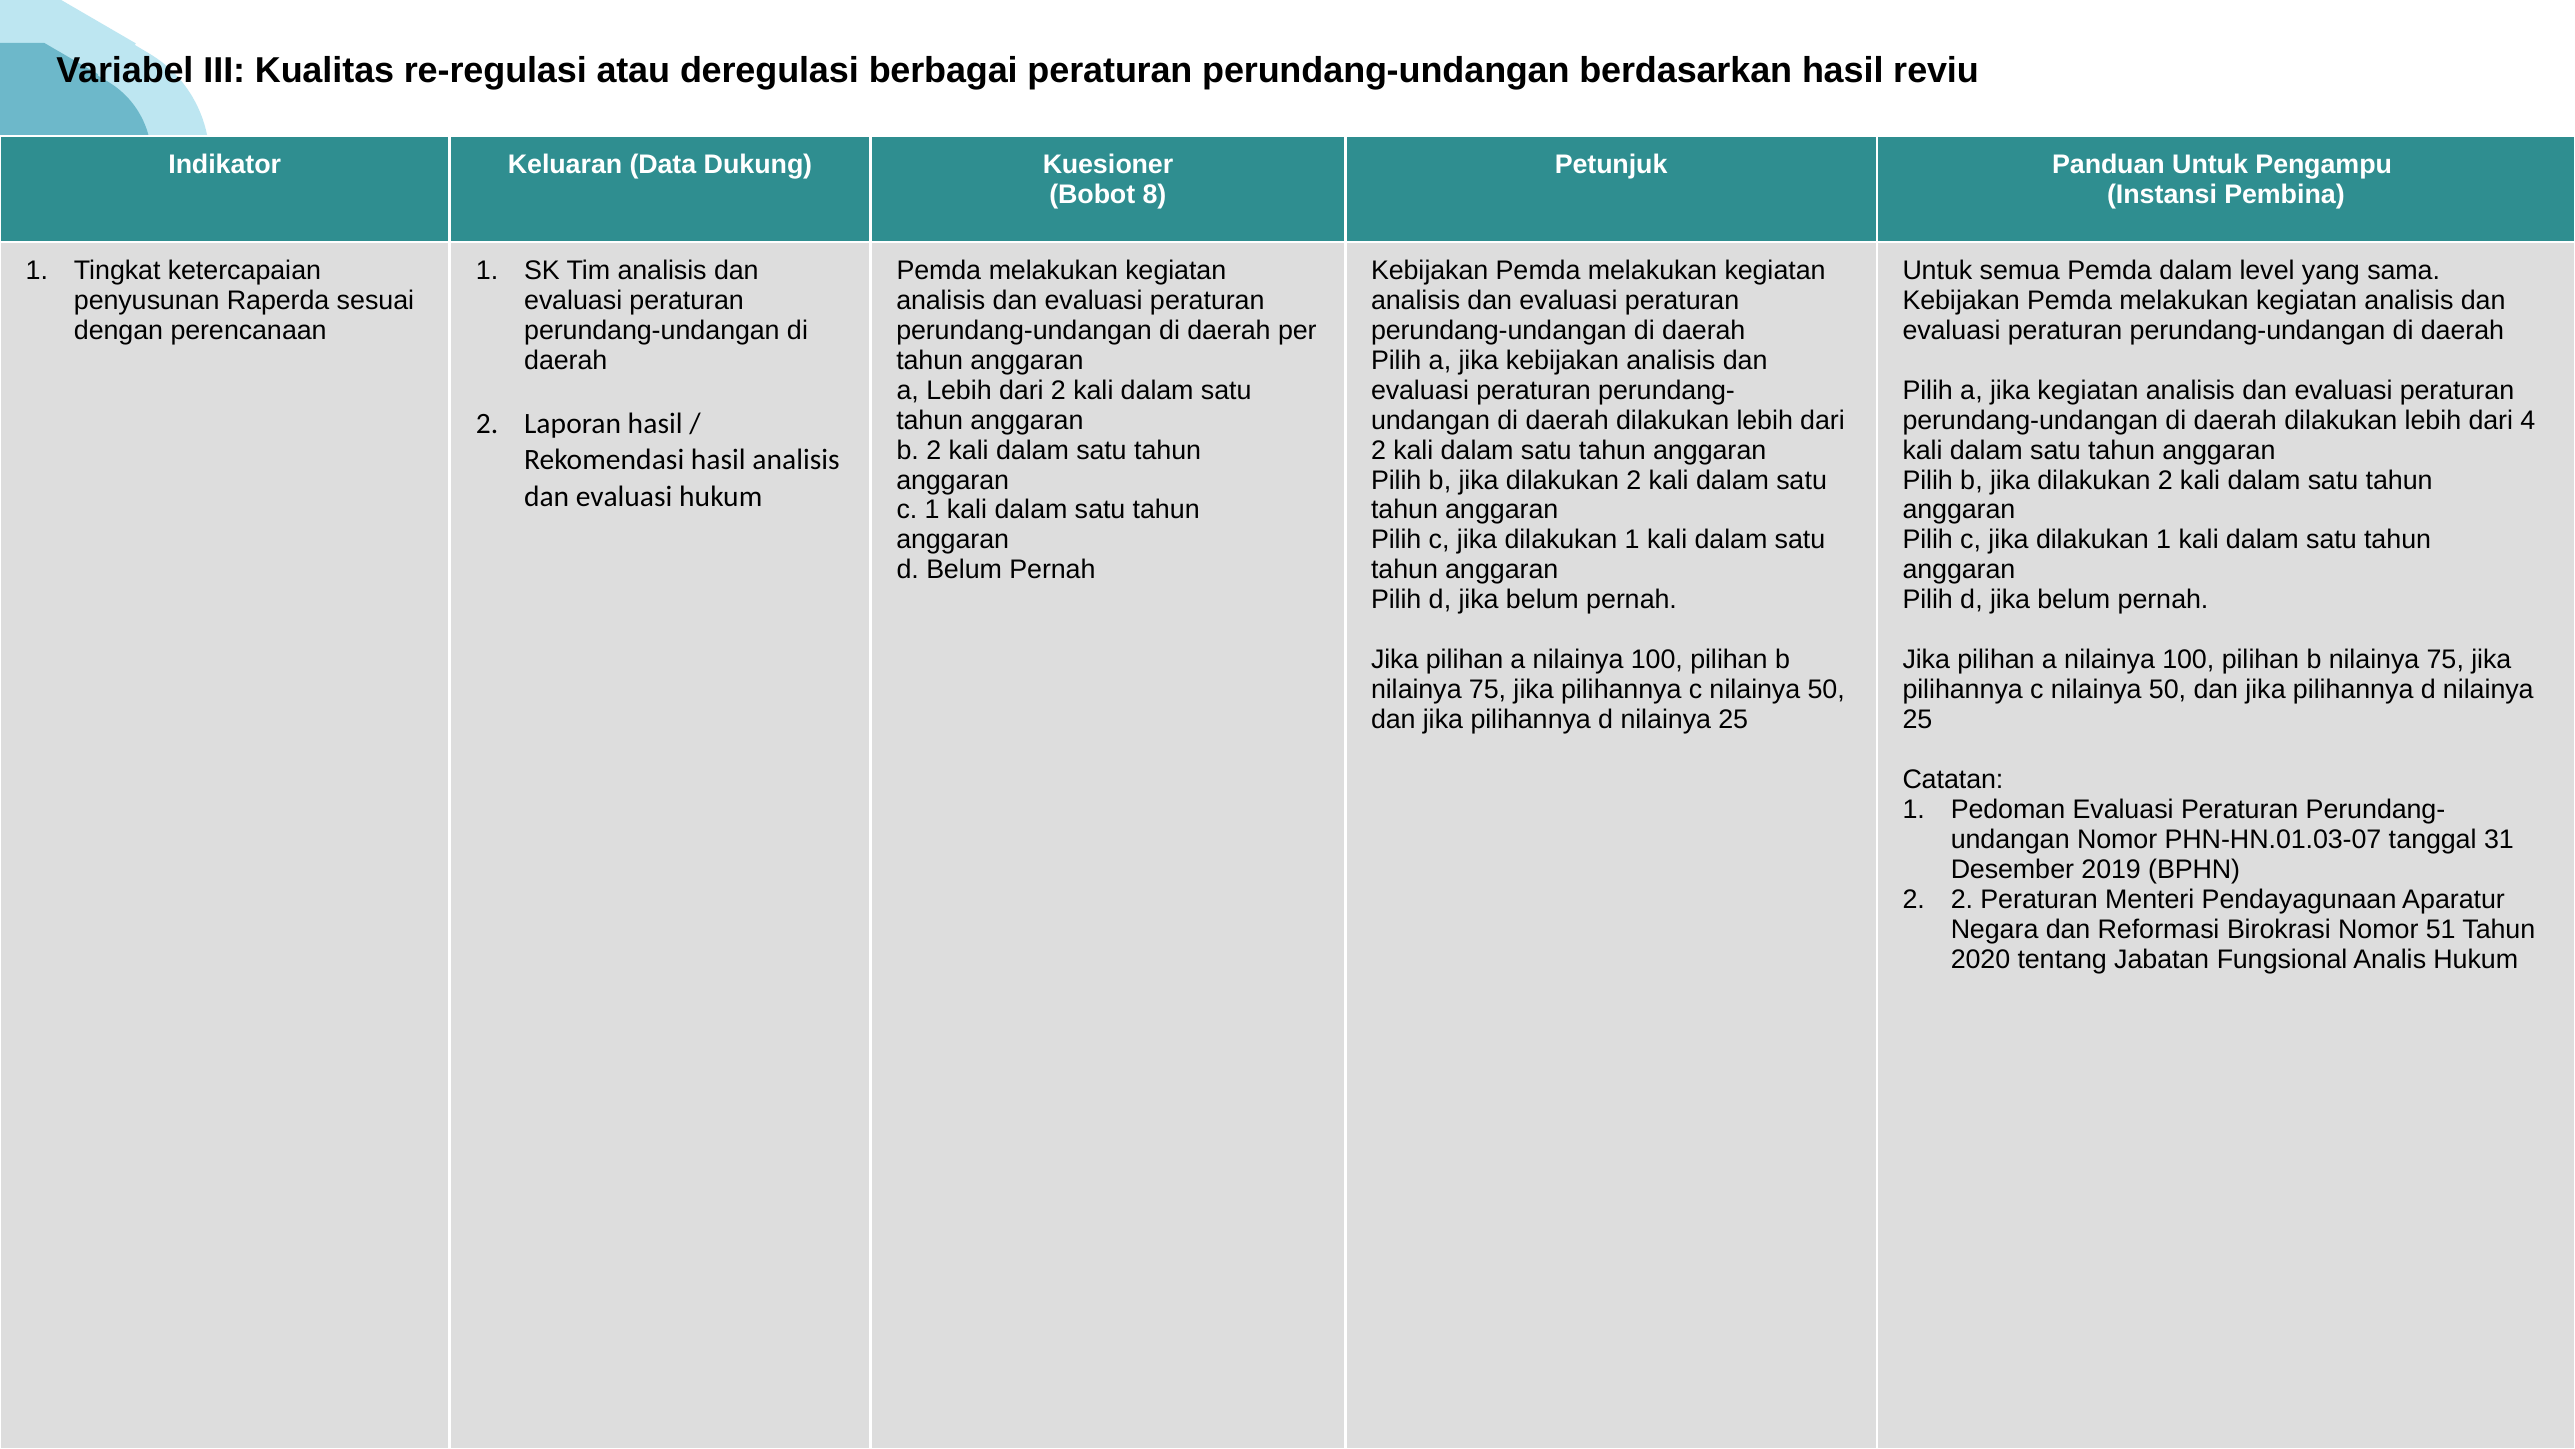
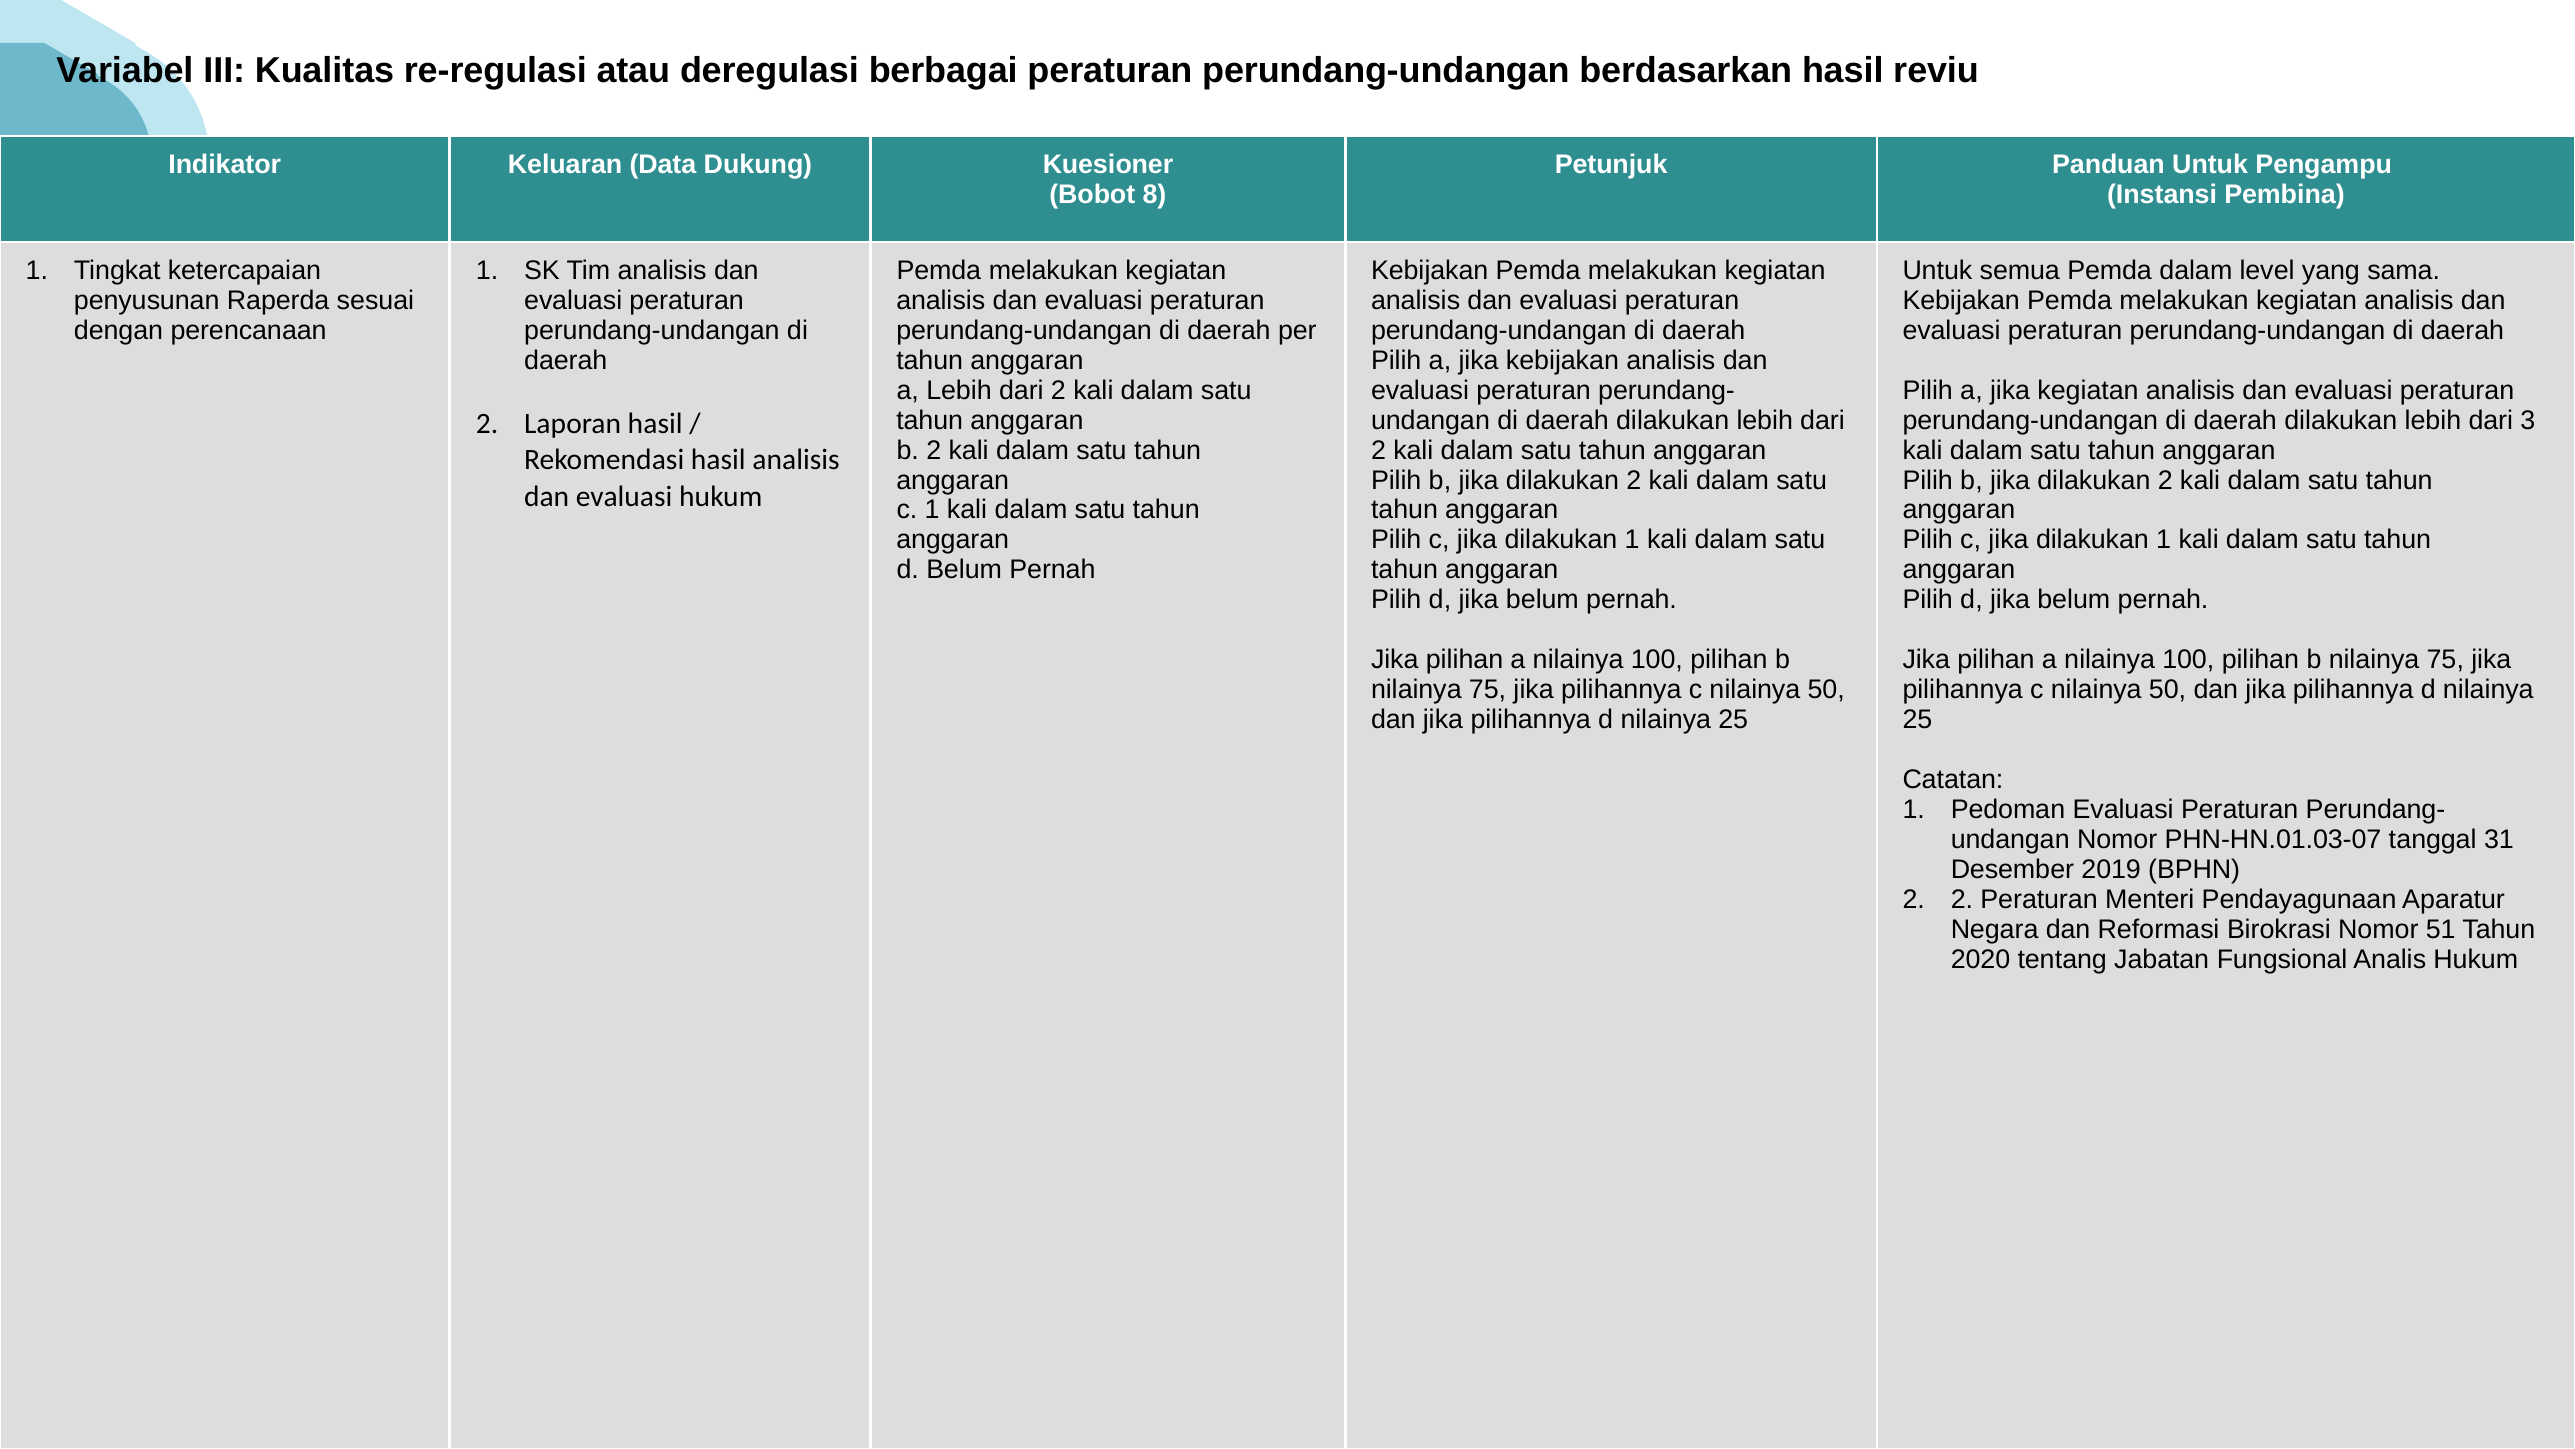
4: 4 -> 3 (2528, 420)
